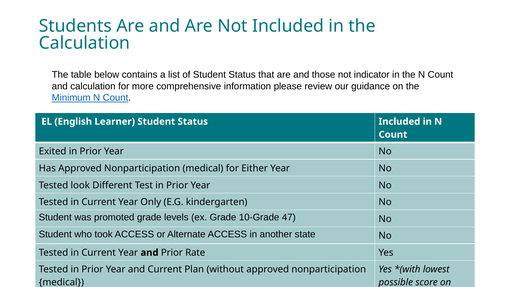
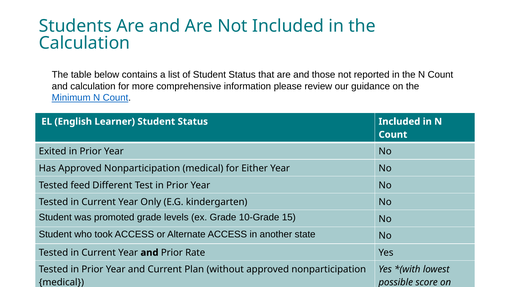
indicator: indicator -> reported (372, 75)
look: look -> feed (80, 185)
47: 47 -> 15 (289, 217)
